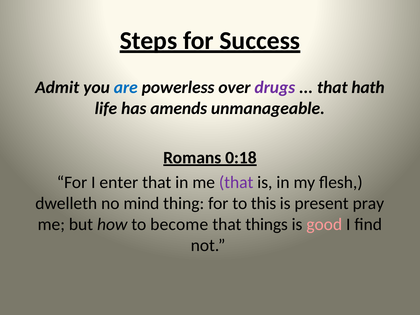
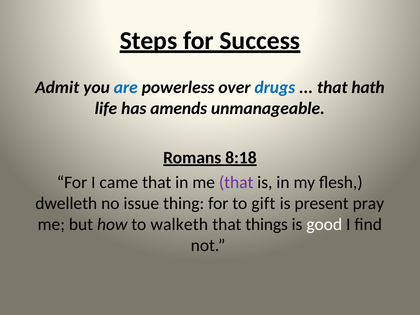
drugs colour: purple -> blue (275, 87)
0:18: 0:18 -> 8:18 (241, 158)
enter: enter -> came (119, 183)
mind: mind -> issue (141, 204)
this: this -> gift (263, 204)
become: become -> walketh (179, 225)
good colour: pink -> white (324, 225)
